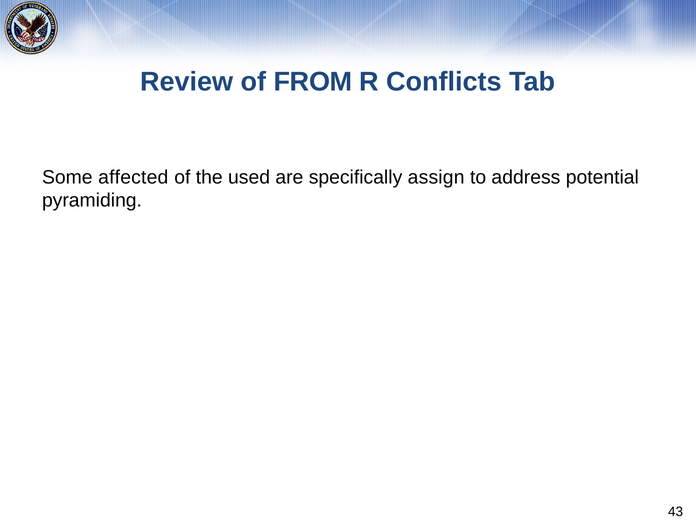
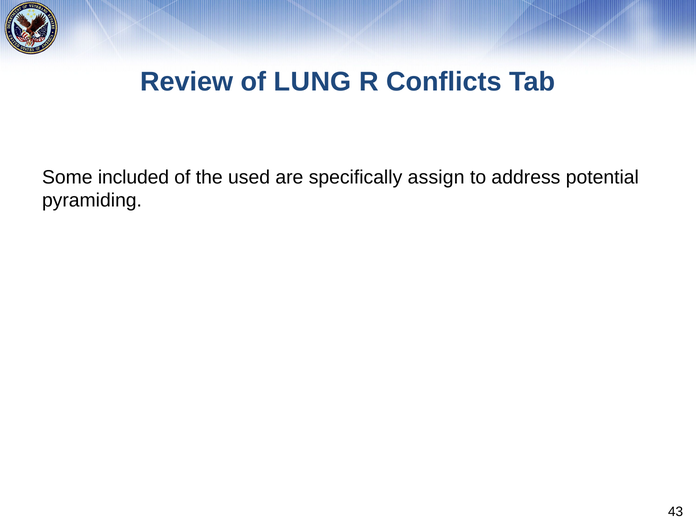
FROM: FROM -> LUNG (313, 82)
affected: affected -> included (133, 177)
